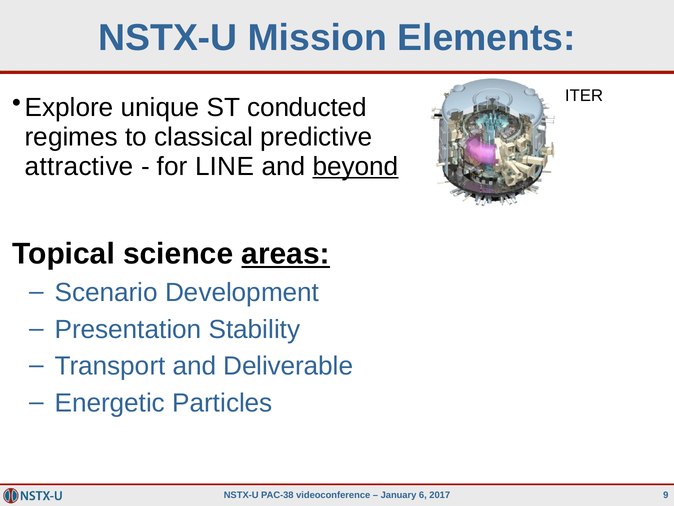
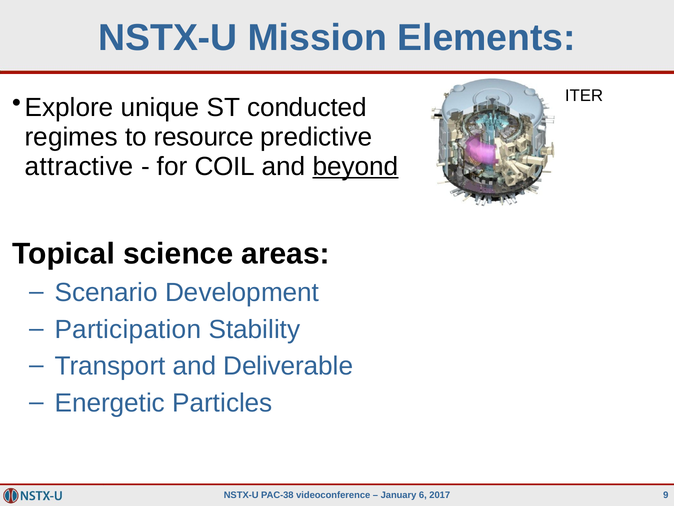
classical: classical -> resource (204, 137)
LINE: LINE -> COIL (225, 166)
areas underline: present -> none (286, 254)
Presentation: Presentation -> Participation (128, 329)
